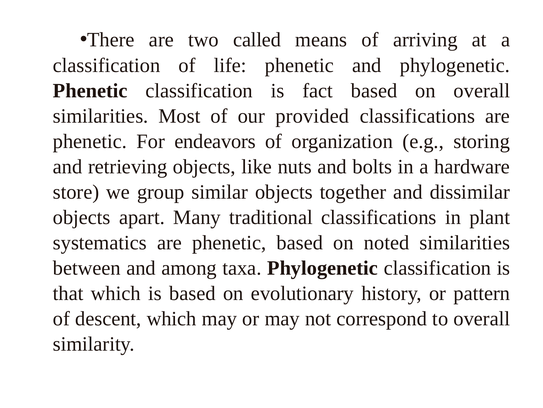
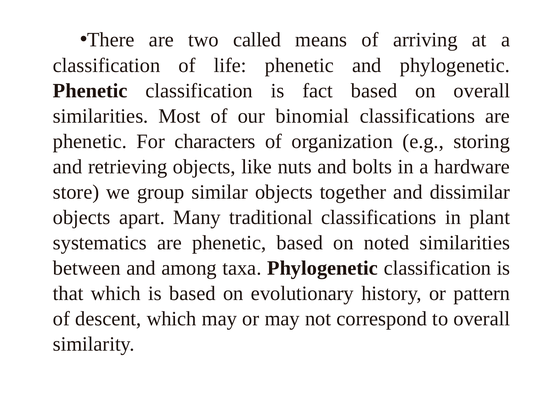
provided: provided -> binomial (312, 116)
endeavors: endeavors -> characters (215, 141)
